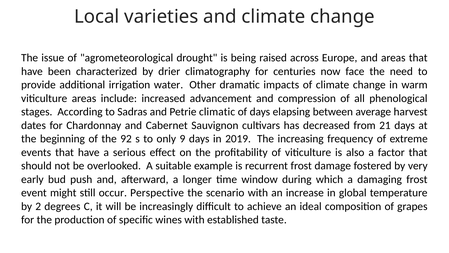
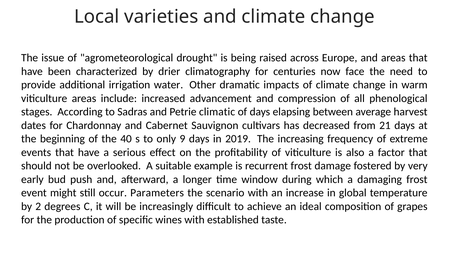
92: 92 -> 40 (126, 139)
Perspective: Perspective -> Parameters (157, 193)
